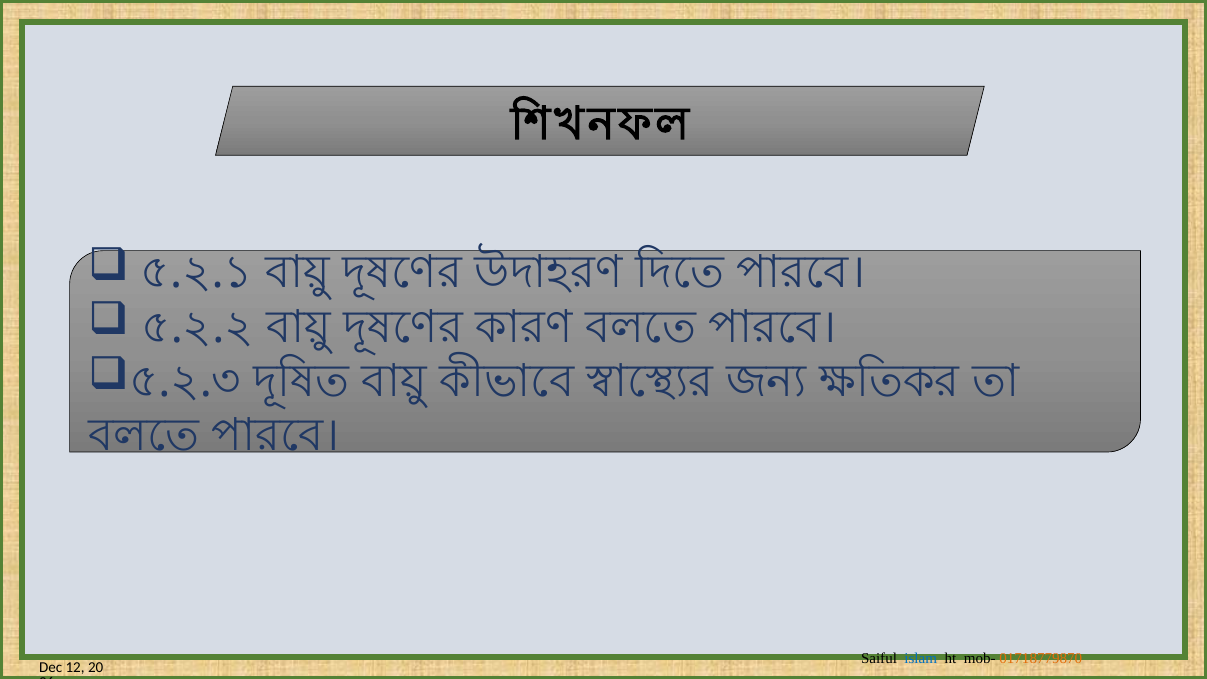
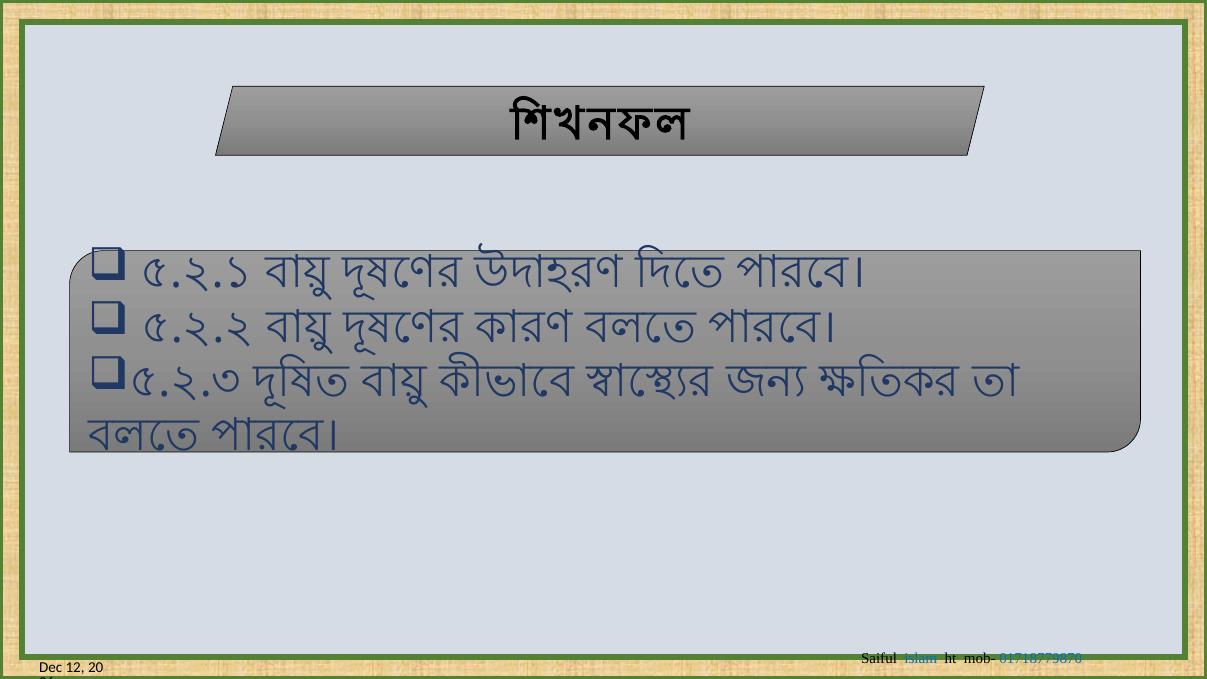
01718779870 colour: orange -> blue (1041, 659)
